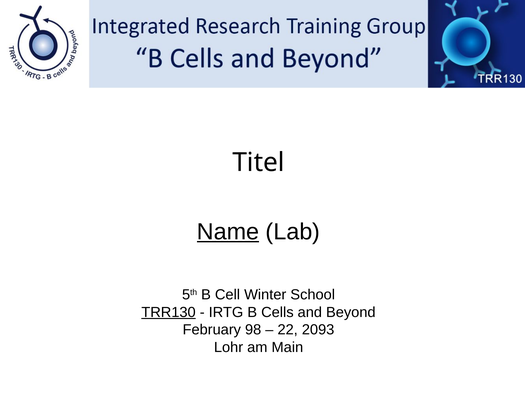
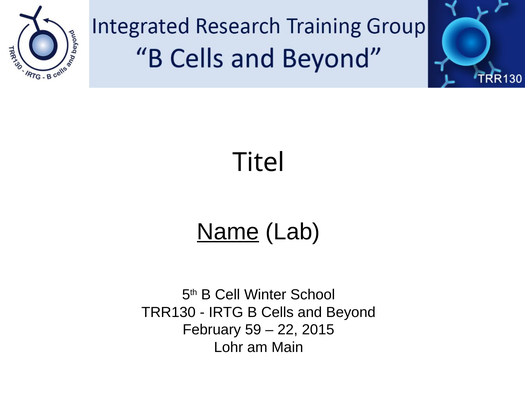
TRR130 underline: present -> none (169, 312)
98: 98 -> 59 (253, 330)
2093: 2093 -> 2015 (318, 330)
